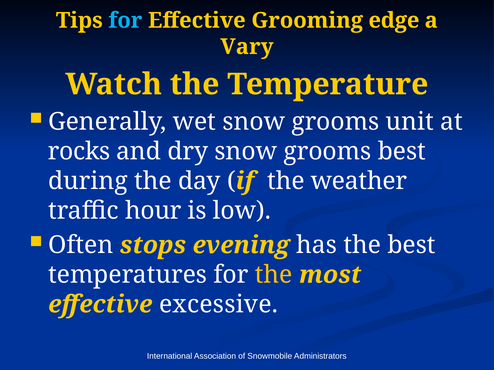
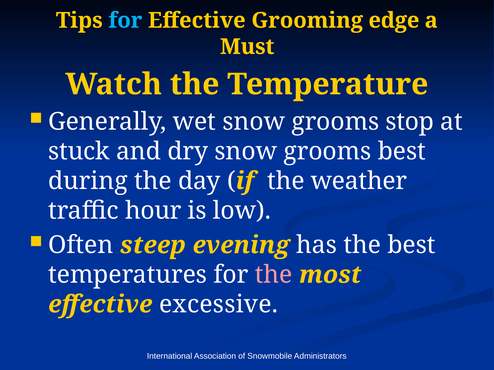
Vary: Vary -> Must (247, 47)
unit: unit -> stop (410, 122)
rocks: rocks -> stuck (79, 152)
stops: stops -> steep (153, 245)
the colour: yellow -> pink (274, 275)
